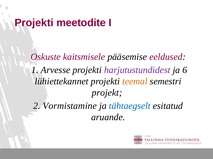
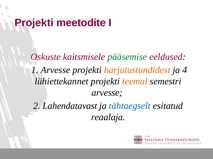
pääsemise colour: black -> green (127, 57)
harjutustundidest colour: purple -> orange (137, 70)
6: 6 -> 4 (185, 70)
projekt: projekt -> arvesse (107, 93)
Vormistamine: Vormistamine -> Lahendatavast (70, 106)
aruande: aruande -> reaalaja (108, 118)
